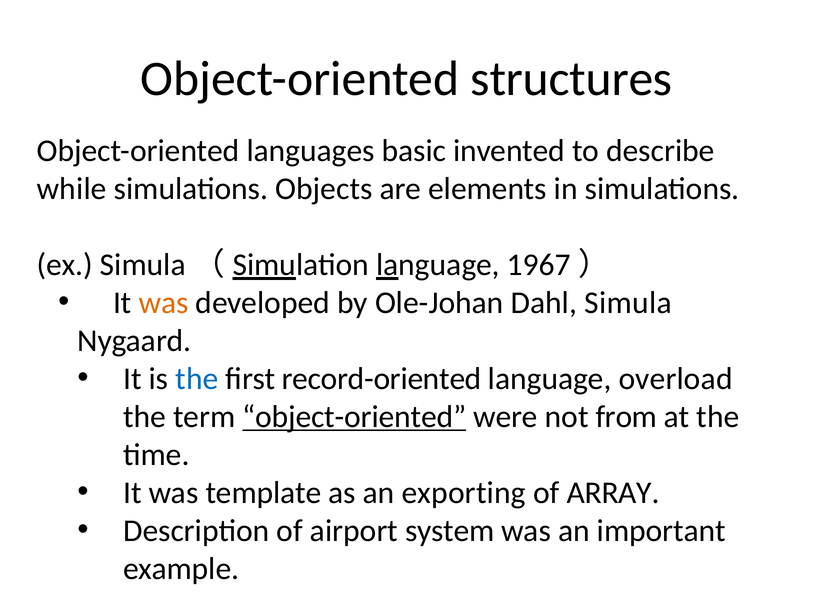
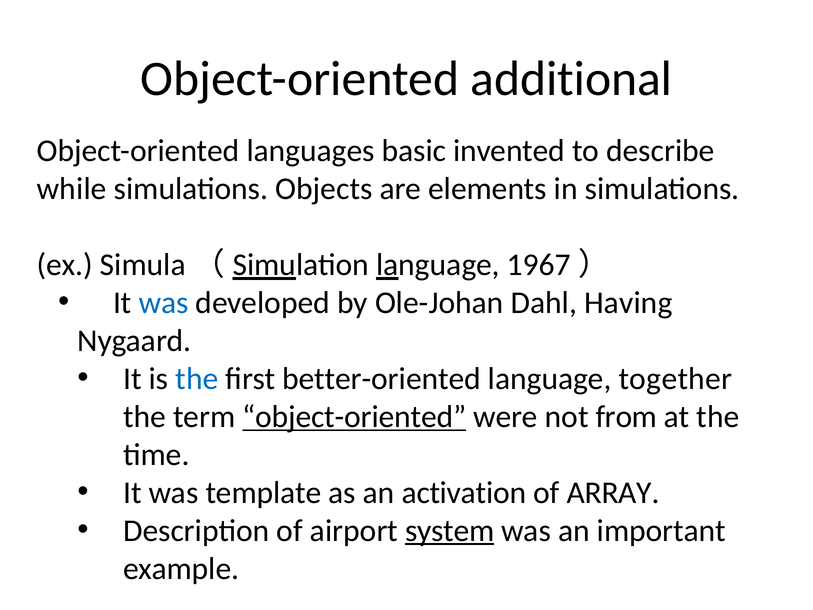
structures: structures -> additional (571, 79)
was colour: orange -> blue (164, 303)
Simula: Simula -> Having (628, 303)
record-oriented: record-oriented -> better-oriented (382, 379)
overload: overload -> together (676, 379)
exporting: exporting -> activation (464, 492)
system underline: none -> present (450, 530)
